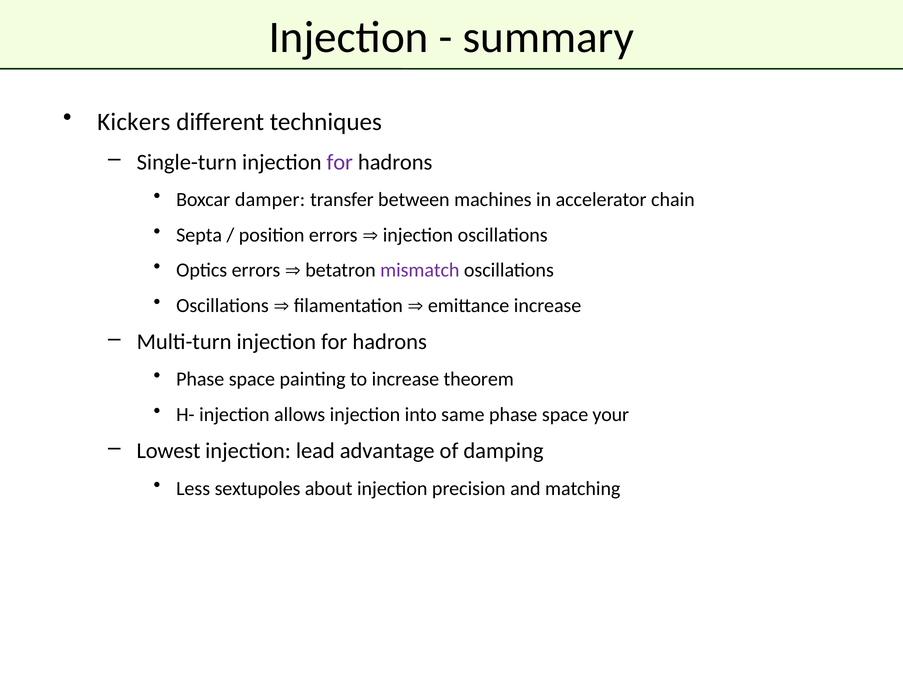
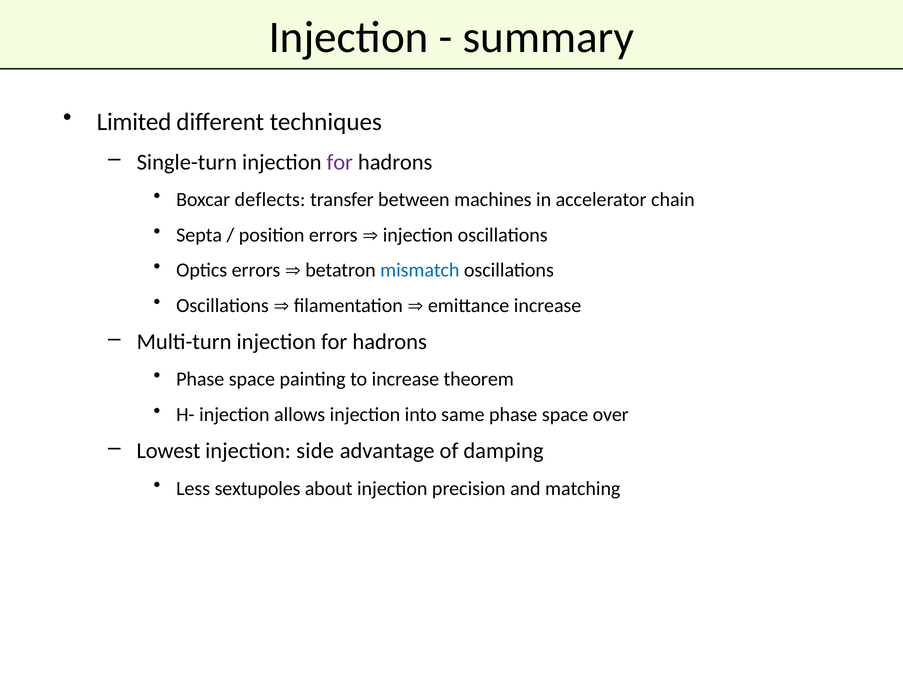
Kickers: Kickers -> Limited (134, 122)
damper: damper -> deflects (270, 200)
mismatch colour: purple -> blue (420, 270)
your: your -> over (611, 415)
lead: lead -> side (315, 451)
